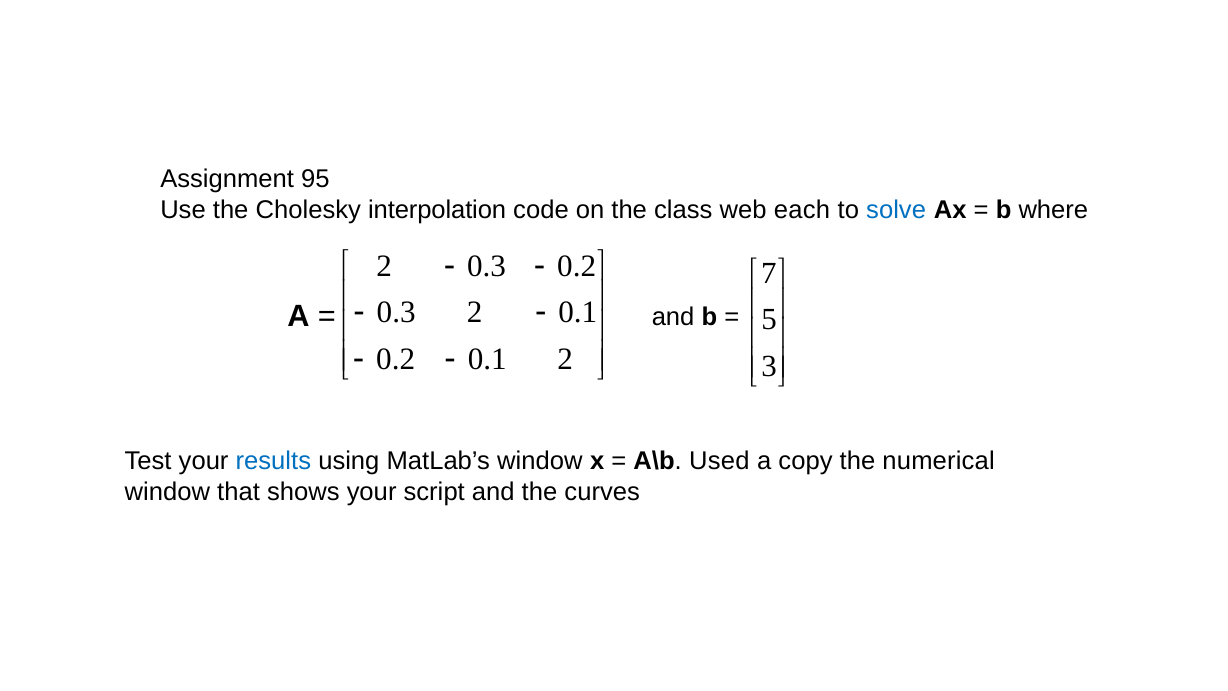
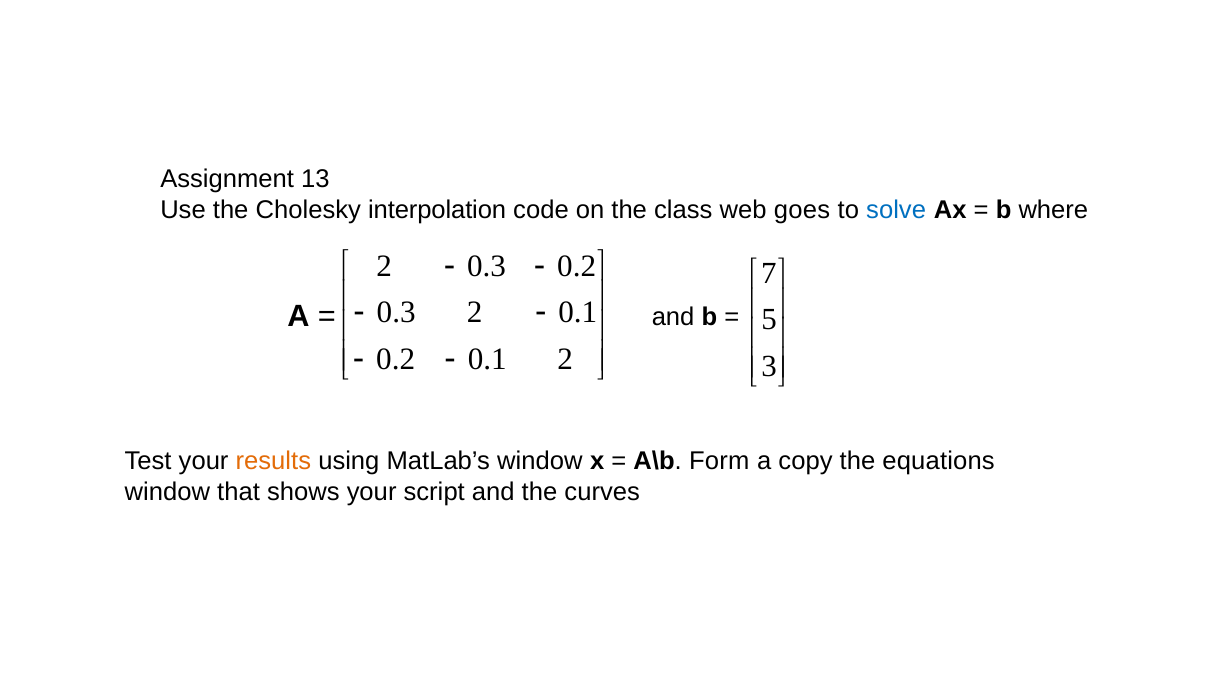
95: 95 -> 13 (315, 179)
each: each -> goes (802, 210)
results colour: blue -> orange (273, 461)
Used: Used -> Form (719, 461)
numerical: numerical -> equations (939, 461)
